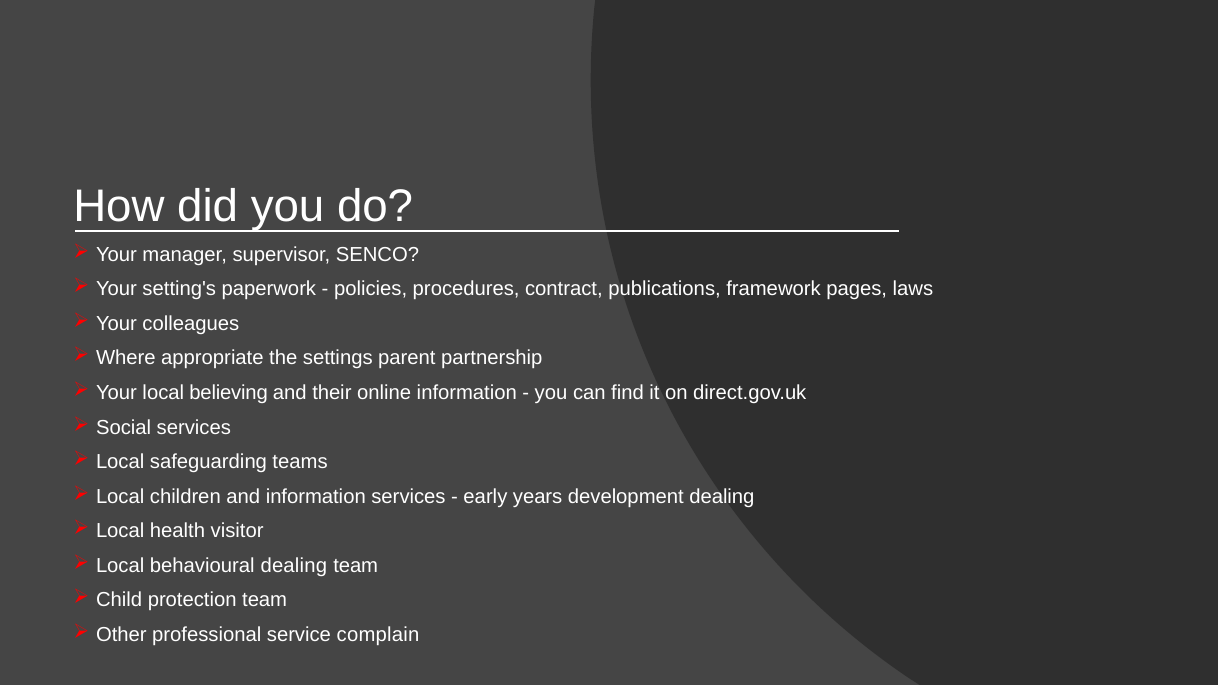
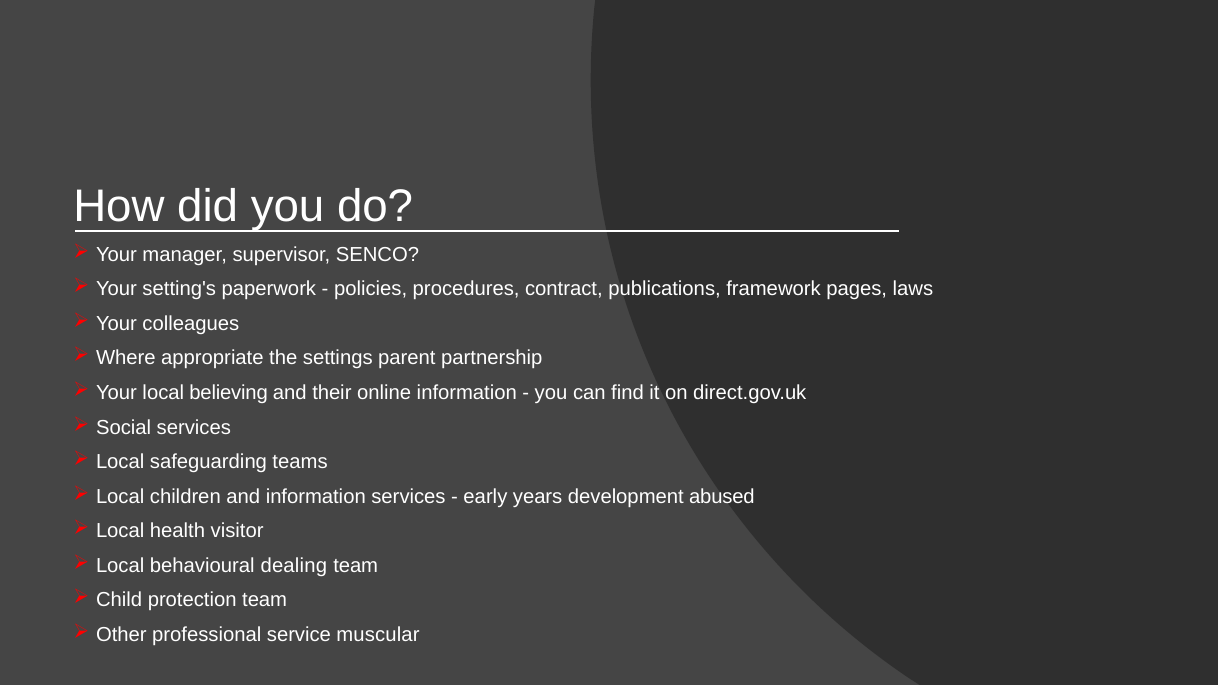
development dealing: dealing -> abused (722, 497)
complain: complain -> muscular (378, 635)
